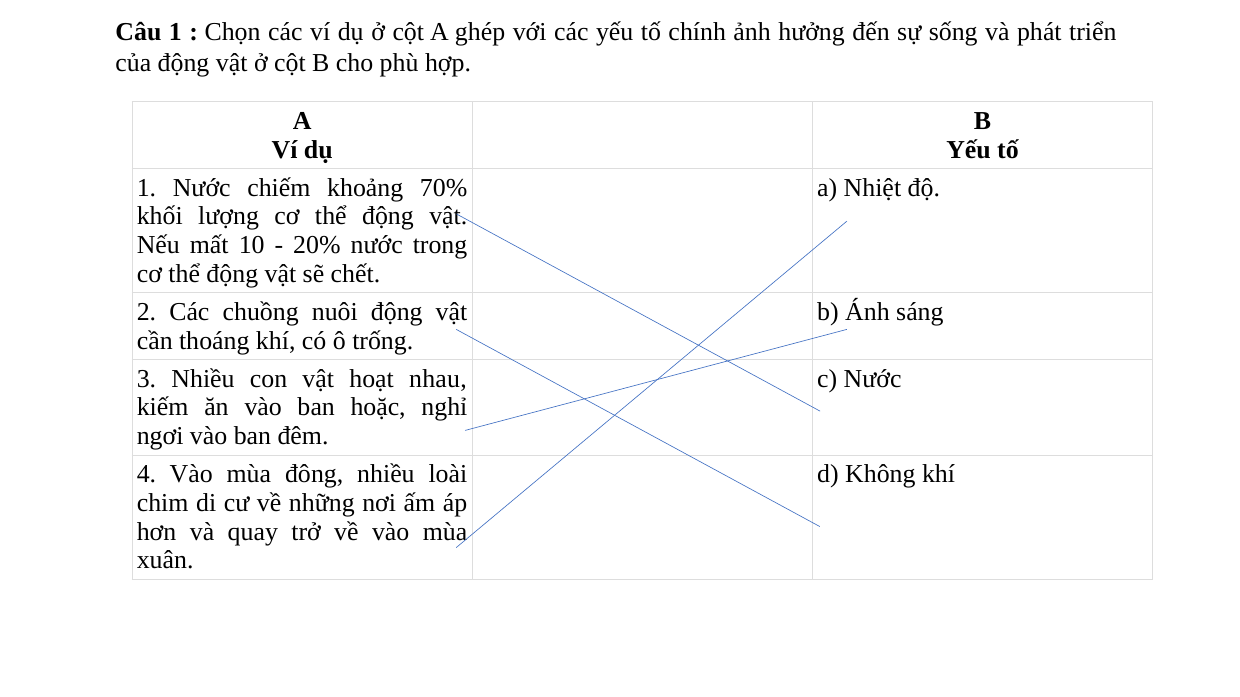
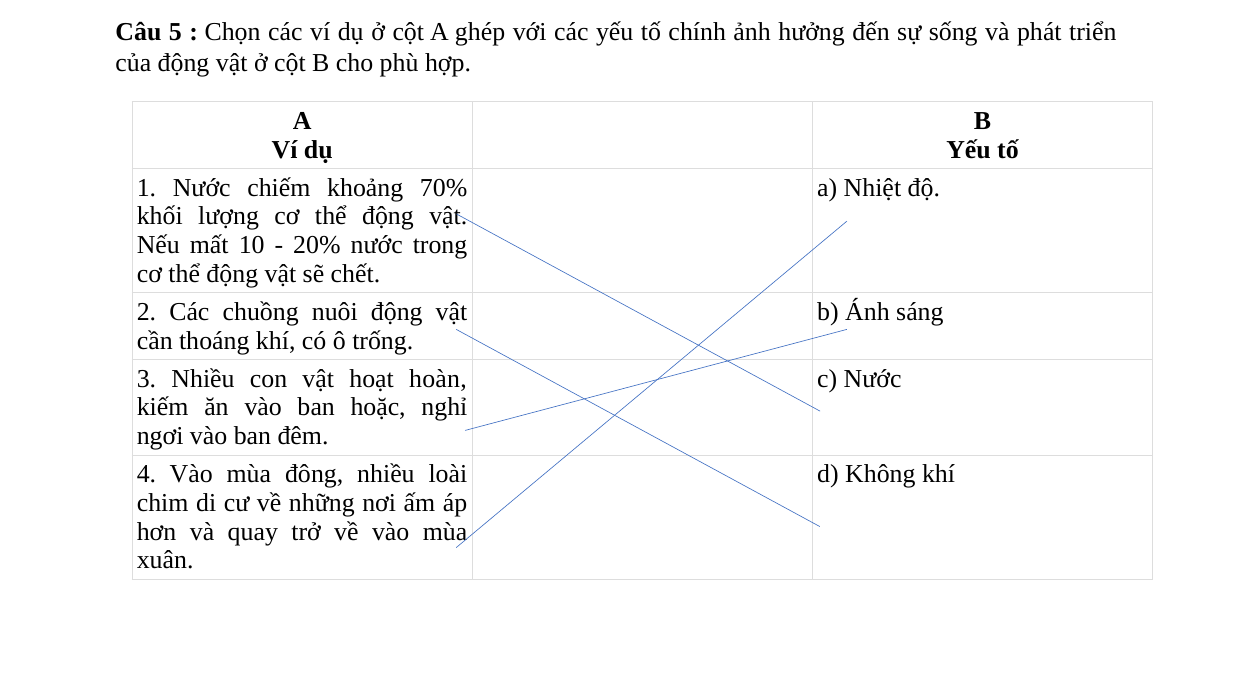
Câu 1: 1 -> 5 (175, 32)
nhau: nhau -> hoàn (438, 379)
